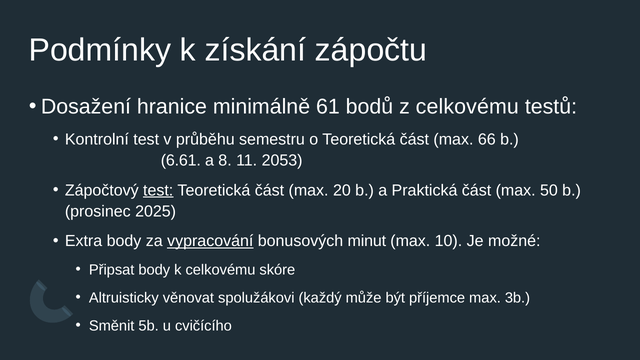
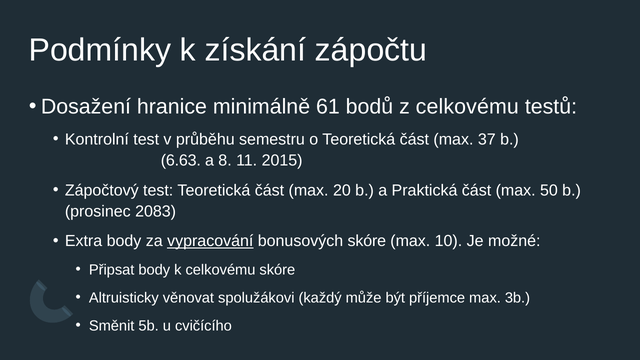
66: 66 -> 37 (487, 139)
6.61: 6.61 -> 6.63 (181, 160)
2053: 2053 -> 2015 (282, 160)
test underline: present -> none (158, 190)
2025: 2025 -> 2083 (156, 211)
bonusových minut: minut -> skóre (367, 241)
